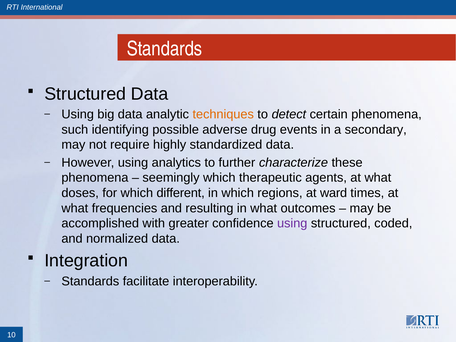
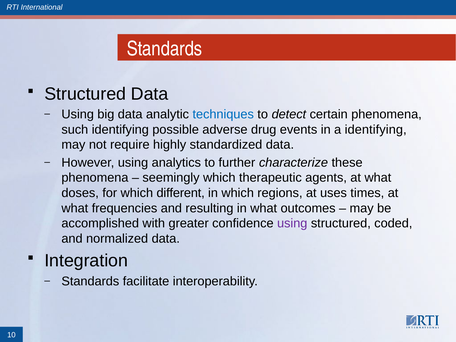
techniques colour: orange -> blue (223, 114)
a secondary: secondary -> identifying (376, 130)
ward: ward -> uses (334, 193)
